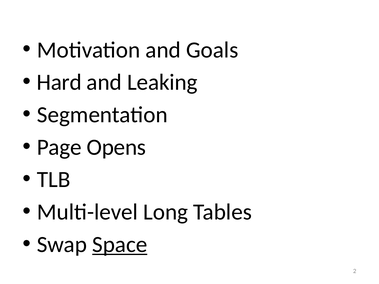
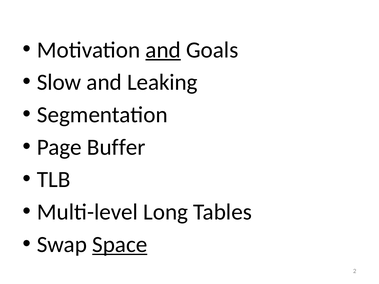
and underline: none -> present (163, 50)
Hard: Hard -> Slow (59, 82)
Opens: Opens -> Buffer (116, 147)
